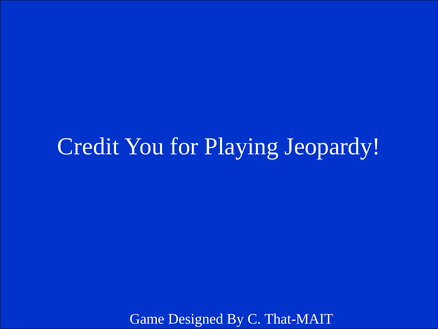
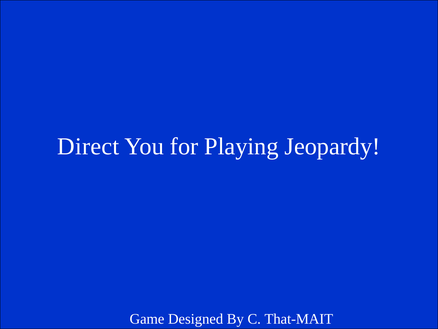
Credit: Credit -> Direct (88, 146)
